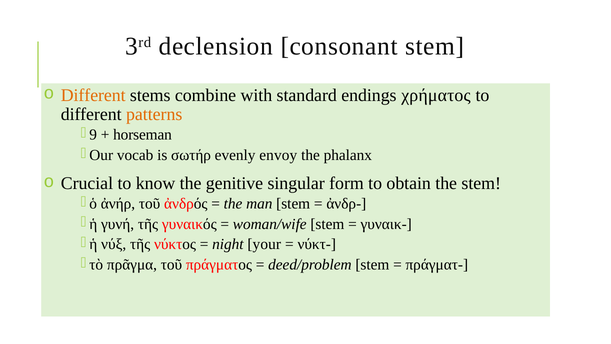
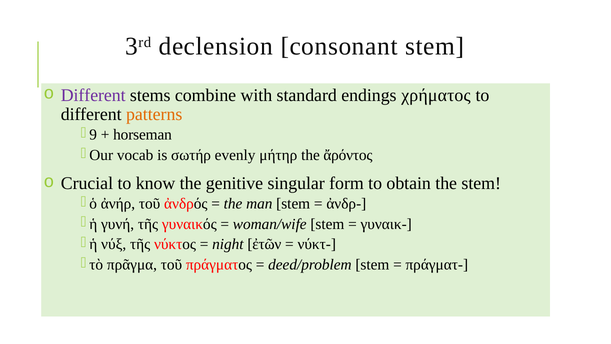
Different colour: orange -> purple (93, 95)
envoy: envoy -> μήτηρ (278, 155)
phalanx: phalanx -> ἄρόντος (348, 155)
your: your -> ἐτῶν (264, 244)
